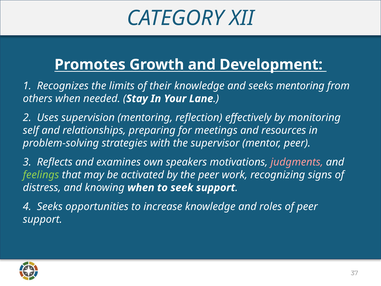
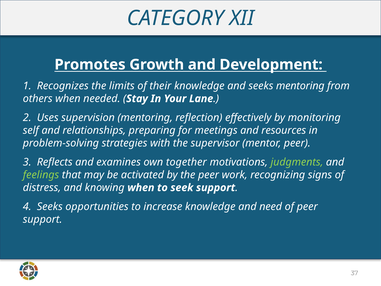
speakers: speakers -> together (186, 162)
judgments colour: pink -> light green (297, 162)
roles: roles -> need (271, 207)
